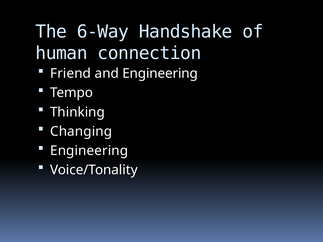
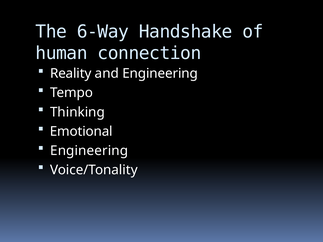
Friend: Friend -> Reality (71, 74)
Changing: Changing -> Emotional (81, 131)
